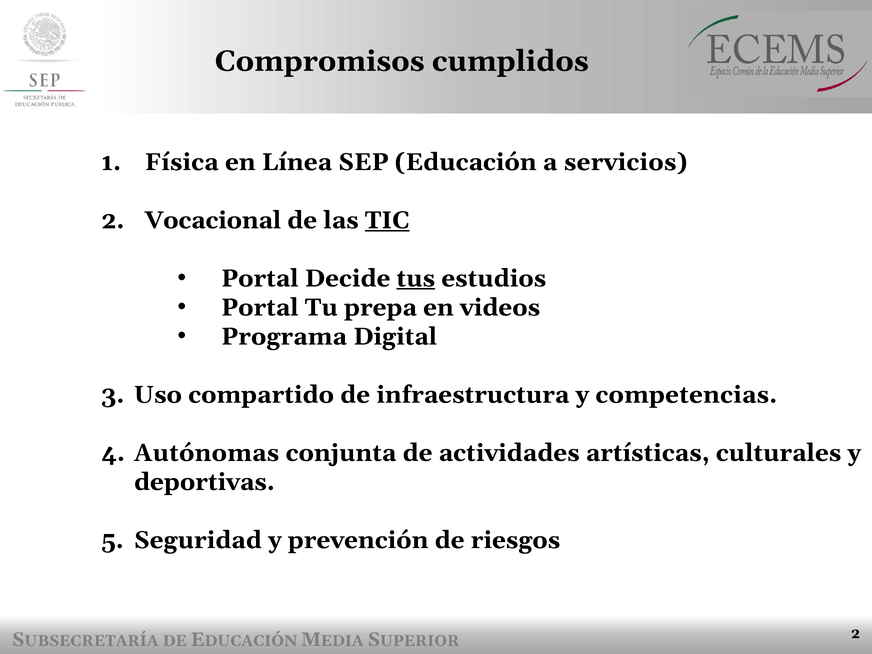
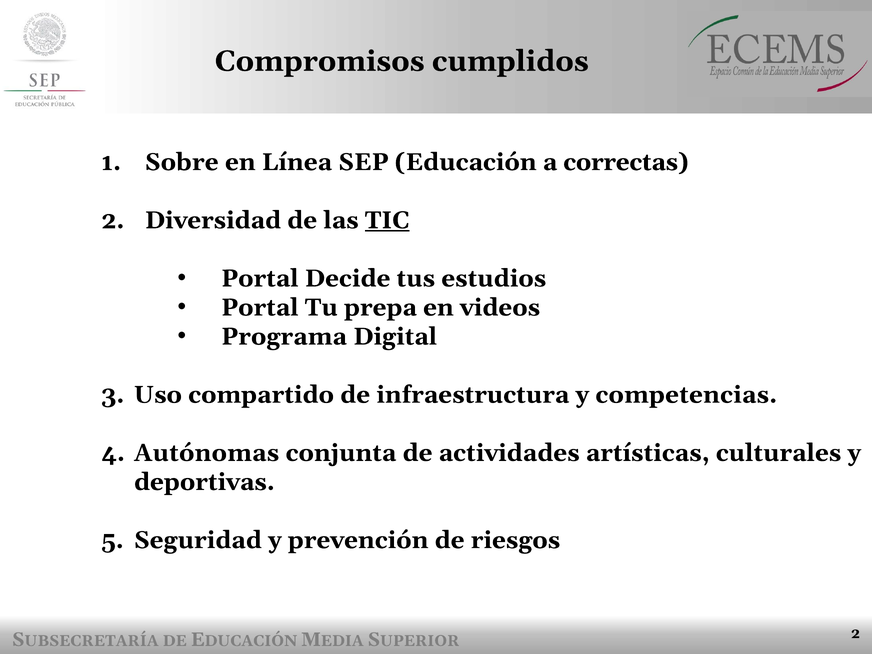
Física: Física -> Sobre (182, 162)
servicios: servicios -> correctas (626, 162)
Vocacional: Vocacional -> Diversidad (213, 220)
tus underline: present -> none (416, 278)
